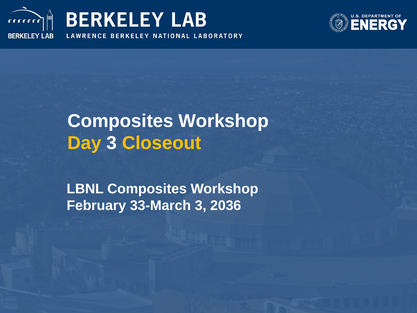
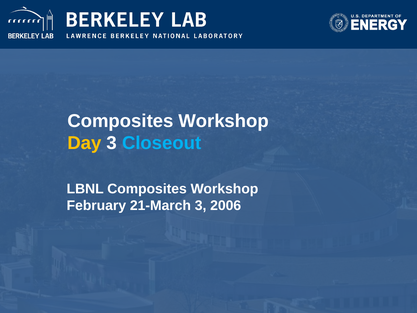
Closeout colour: yellow -> light blue (162, 143)
33-March: 33-March -> 21-March (160, 205)
2036: 2036 -> 2006 (226, 205)
